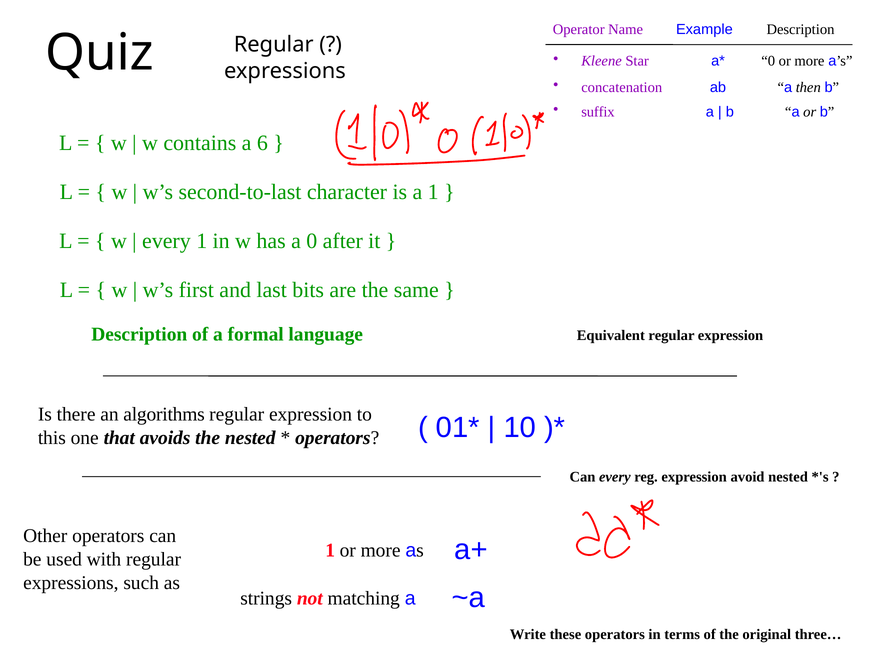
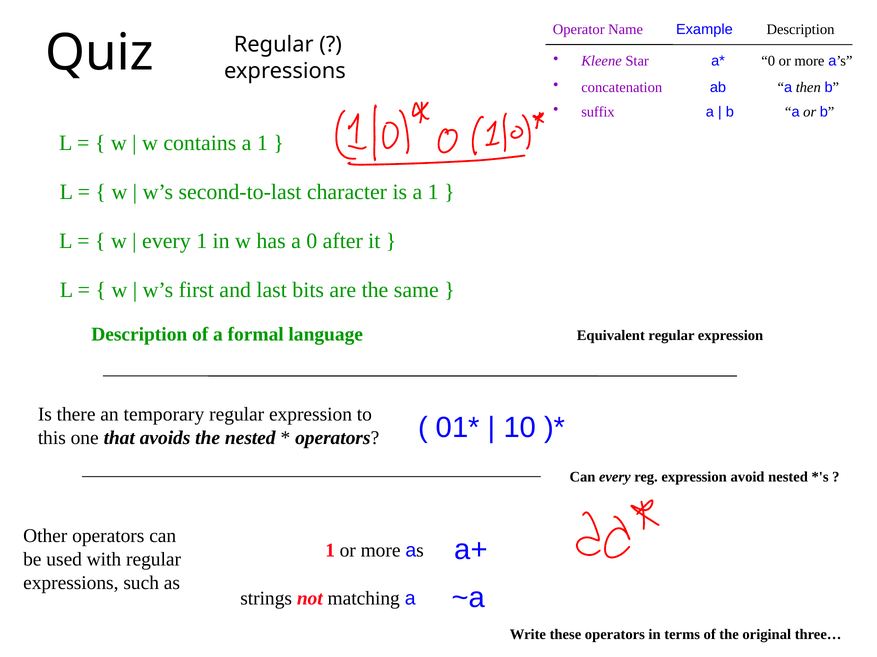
contains a 6: 6 -> 1 (262, 143)
algorithms: algorithms -> temporary (164, 415)
